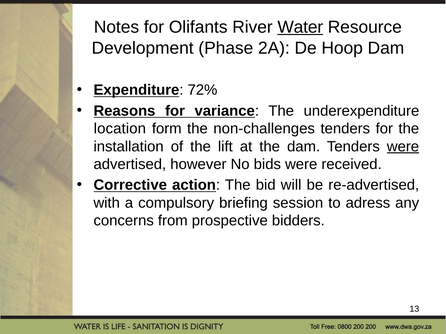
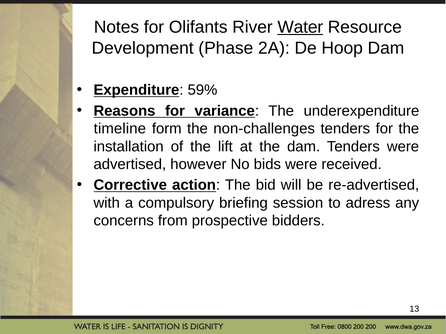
72%: 72% -> 59% (202, 90)
location: location -> timeline (120, 129)
were underline: present -> none (403, 147)
